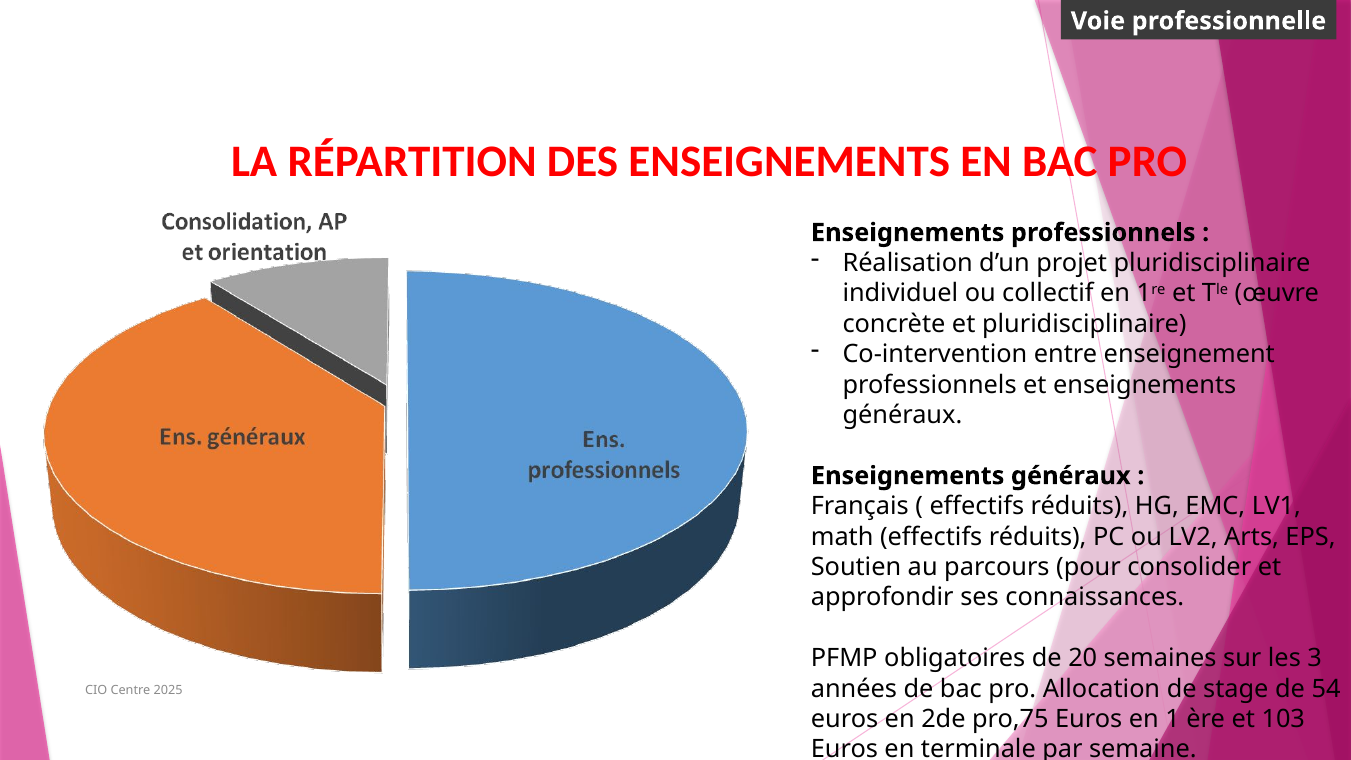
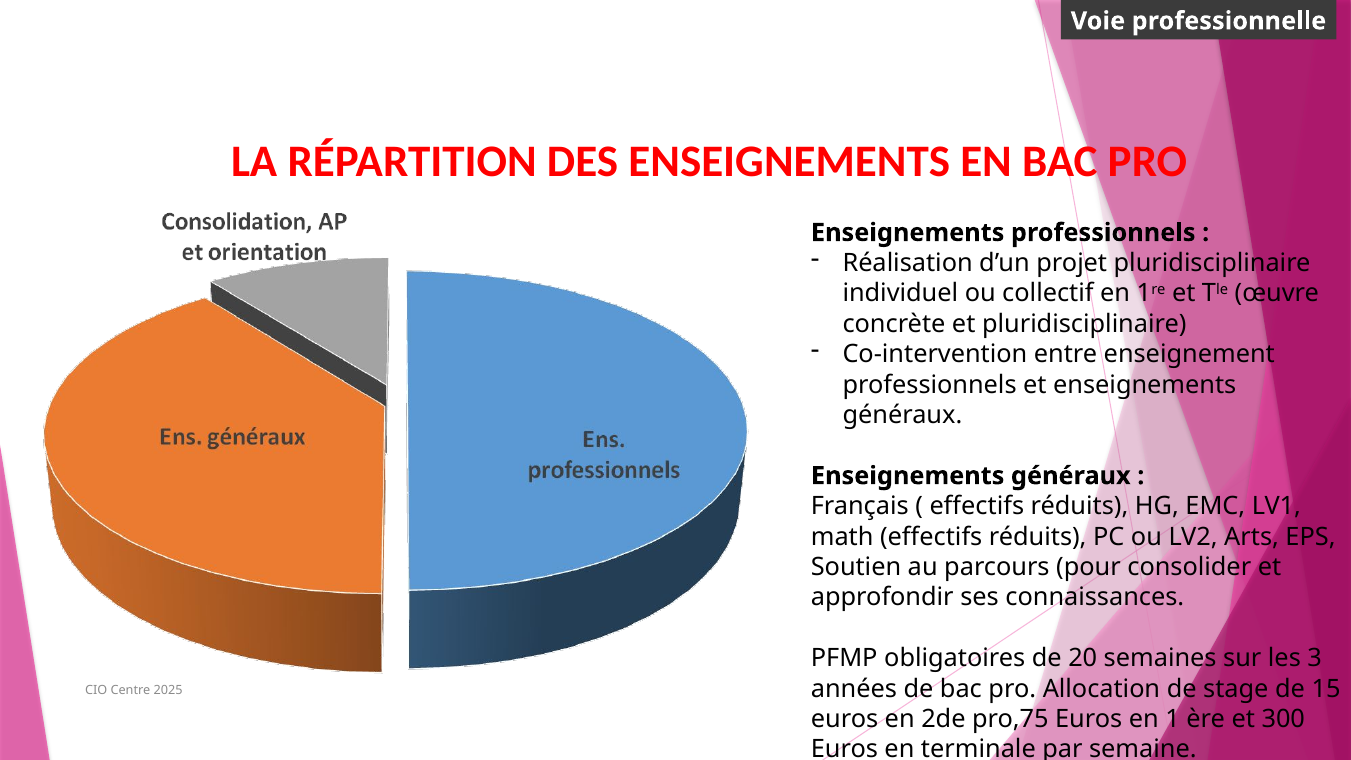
54: 54 -> 15 (1326, 689)
103: 103 -> 300 (1283, 719)
